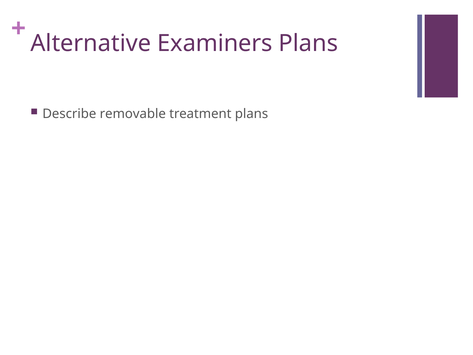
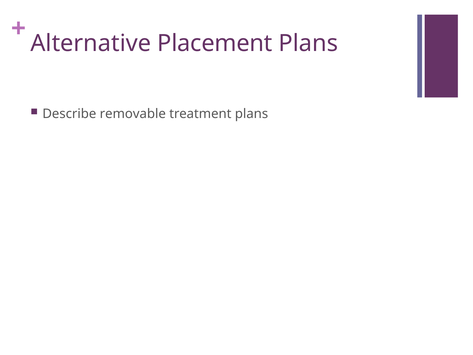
Examiners: Examiners -> Placement (215, 43)
